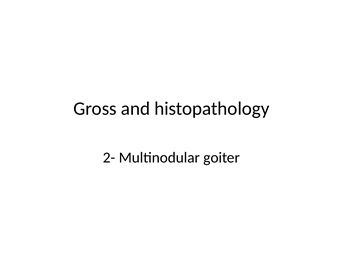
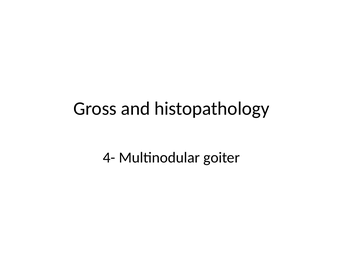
2-: 2- -> 4- (109, 158)
